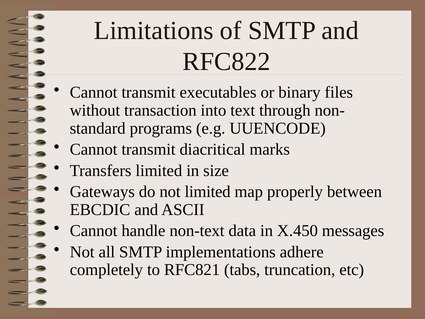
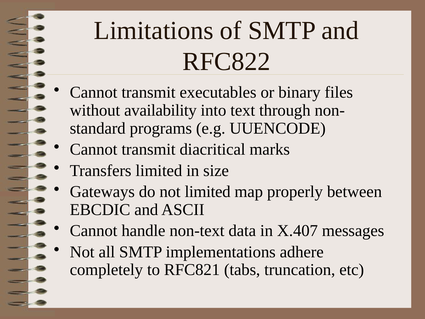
transaction: transaction -> availability (160, 110)
X.450: X.450 -> X.407 (297, 231)
